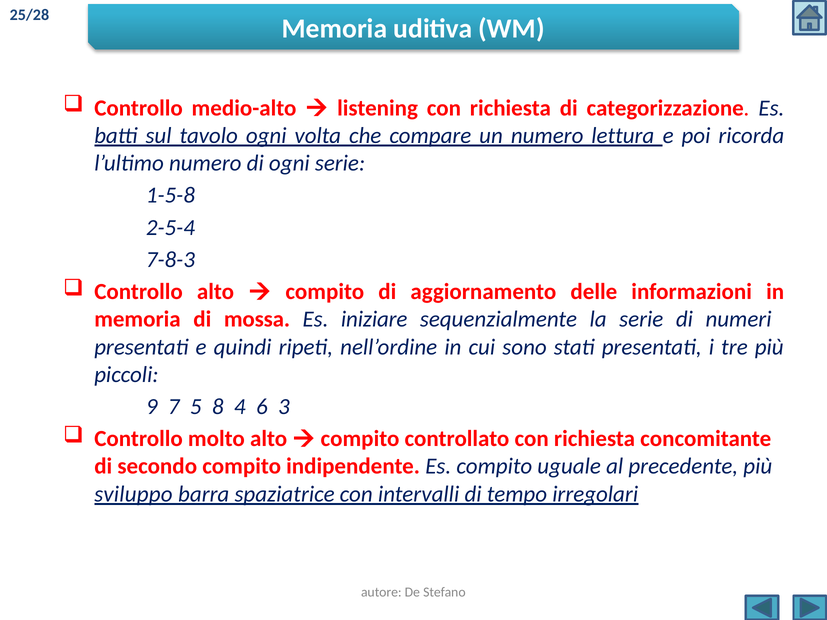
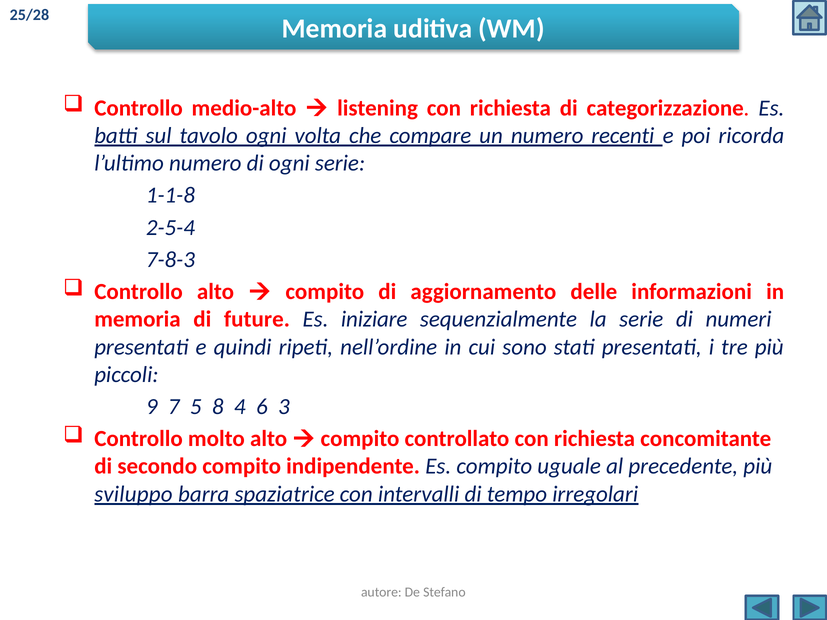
lettura: lettura -> recenti (623, 136)
1-5-8: 1-5-8 -> 1-1-8 (170, 195)
mossa: mossa -> future (257, 320)
